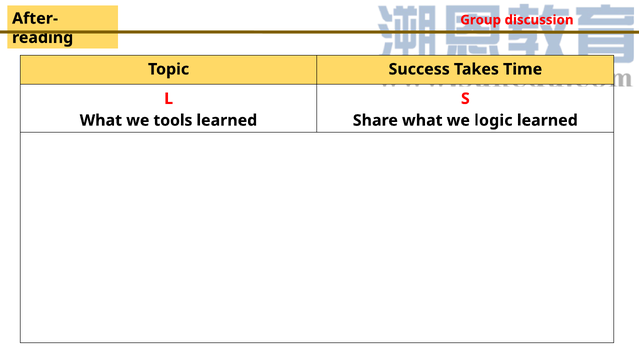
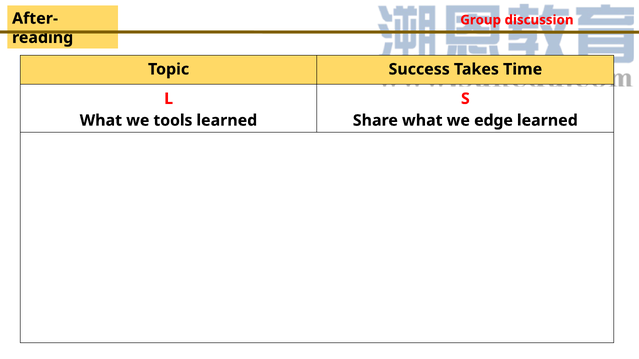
logic: logic -> edge (493, 121)
